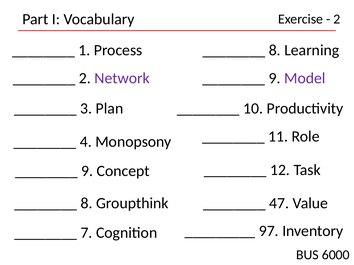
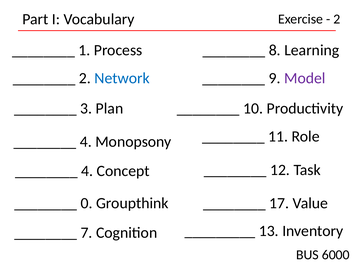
Network colour: purple -> blue (122, 78)
9: 9 -> 4 (87, 171)
8: 8 -> 0 (87, 204)
47: 47 -> 17 (279, 204)
97: 97 -> 13 (269, 231)
